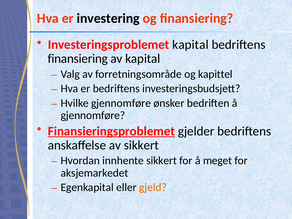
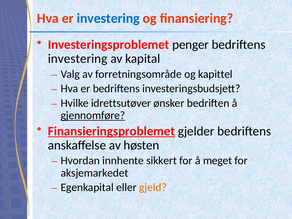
investering colour: black -> blue (108, 18)
Investeringsproblemet kapital: kapital -> penger (191, 45)
finansiering: finansiering -> investering (78, 59)
Hvilke gjennomføre: gjennomføre -> idrettsutøver (121, 103)
gjennomføre underline: none -> present (93, 115)
av sikkert: sikkert -> høsten (141, 145)
